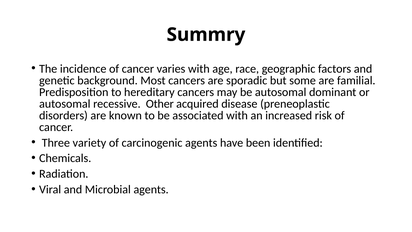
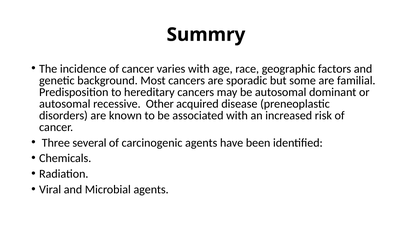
variety: variety -> several (89, 143)
